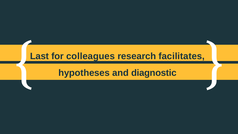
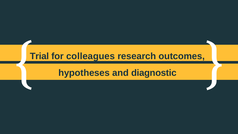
Last: Last -> Trial (39, 56)
facilitates: facilitates -> outcomes (182, 56)
